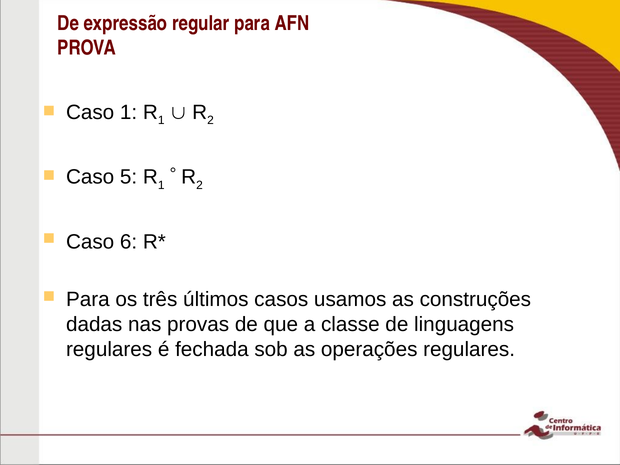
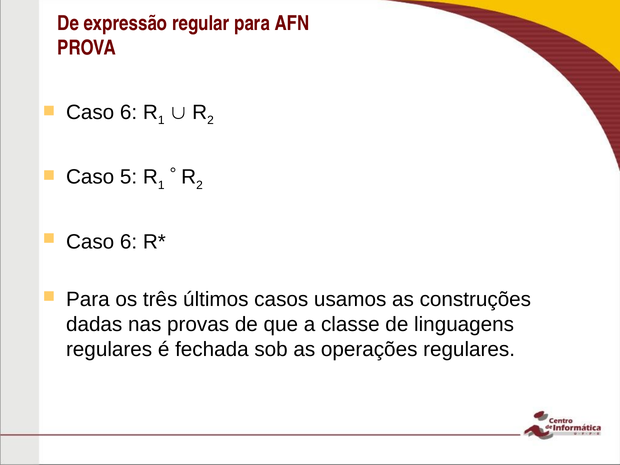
1: 1 -> 6 (129, 112)
